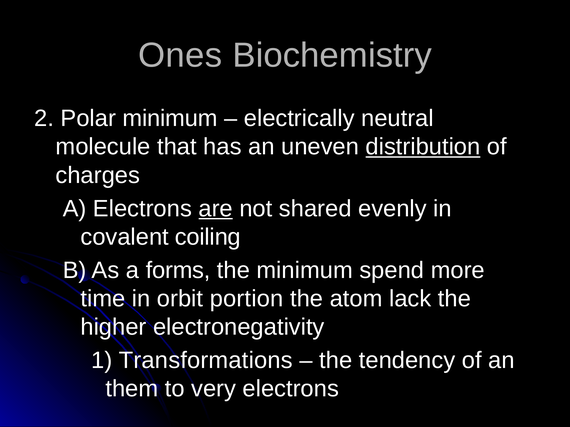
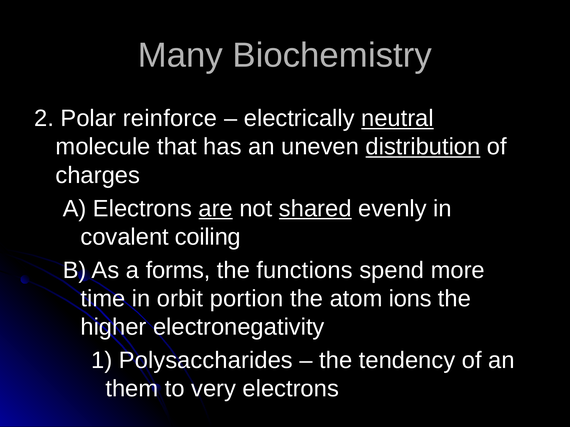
Ones: Ones -> Many (180, 55)
Polar minimum: minimum -> reinforce (170, 119)
neutral underline: none -> present (397, 119)
shared underline: none -> present (315, 209)
the minimum: minimum -> functions (305, 271)
lack: lack -> ions (410, 299)
Transformations: Transformations -> Polysaccharides (206, 361)
